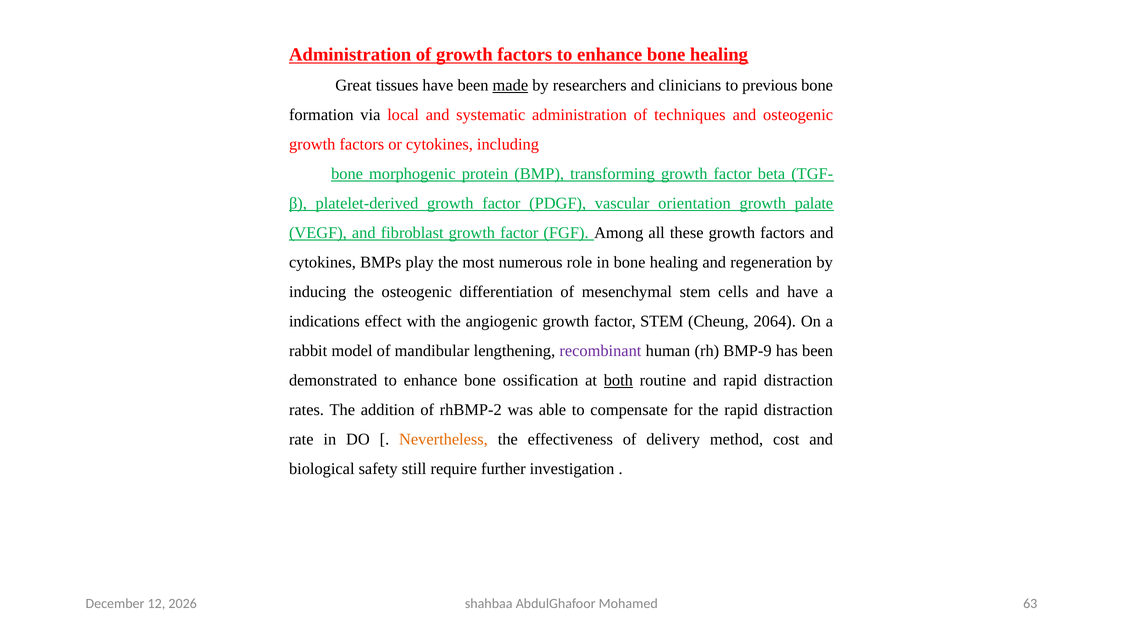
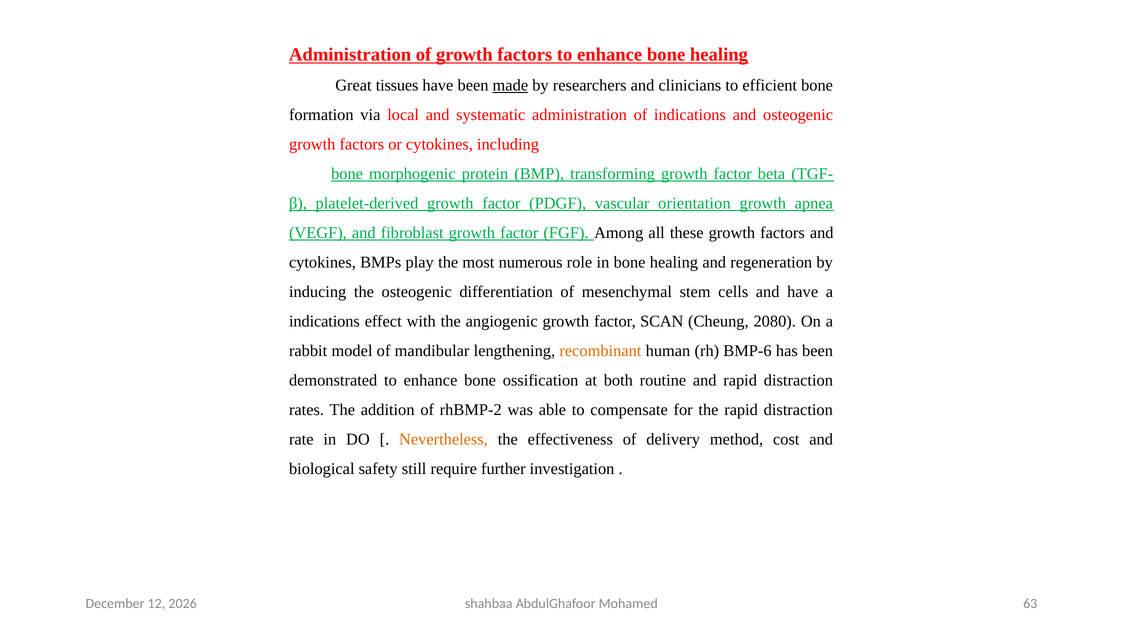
previous: previous -> efficient (770, 85)
of techniques: techniques -> indications (690, 115)
palate: palate -> apnea (814, 203)
factor STEM: STEM -> SCAN (662, 321)
2064: 2064 -> 2080 (775, 321)
recombinant colour: purple -> orange (600, 351)
BMP-9: BMP-9 -> BMP-6 (747, 351)
both underline: present -> none (618, 380)
